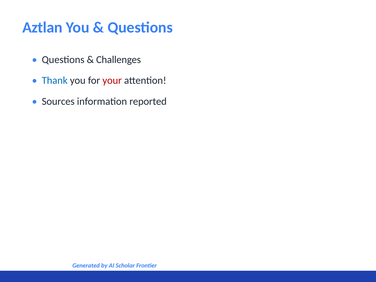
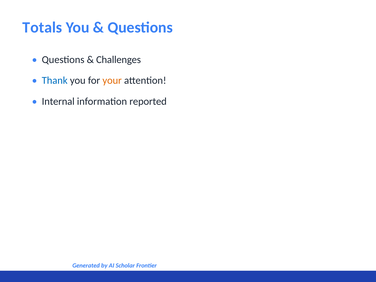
Aztlan: Aztlan -> Totals (42, 27)
your colour: red -> orange (112, 80)
Sources: Sources -> Internal (58, 101)
